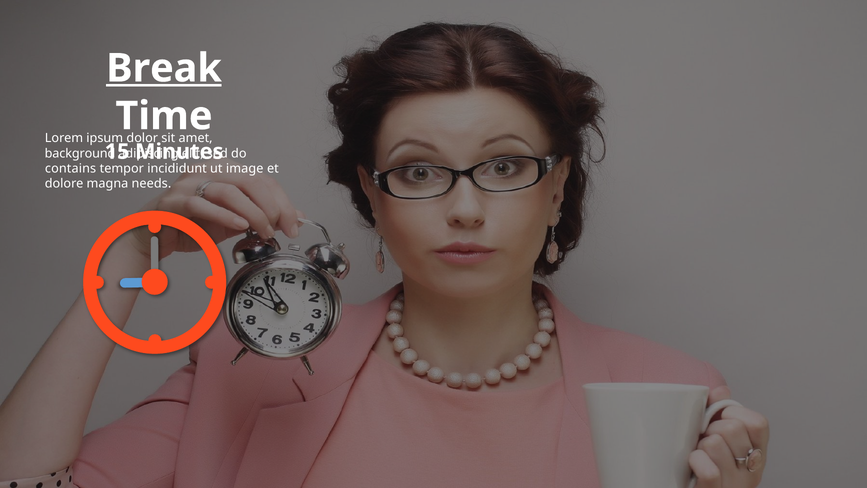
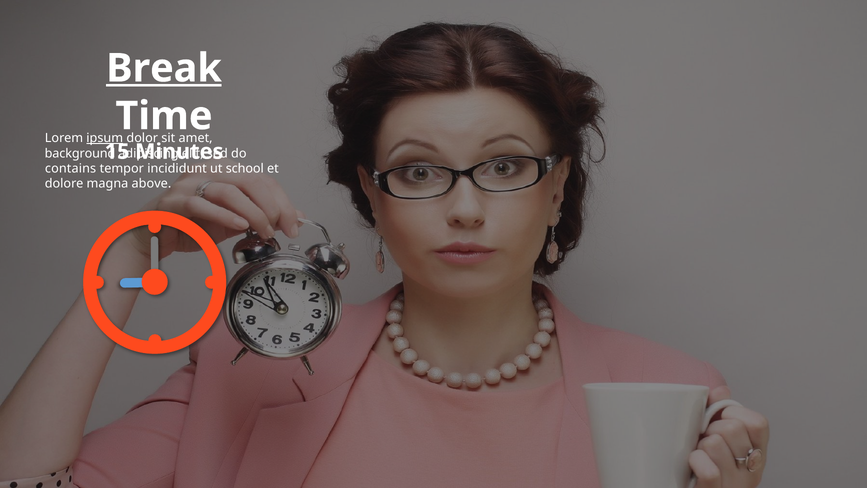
ipsum underline: none -> present (105, 138)
image: image -> school (245, 168)
needs: needs -> above (151, 184)
